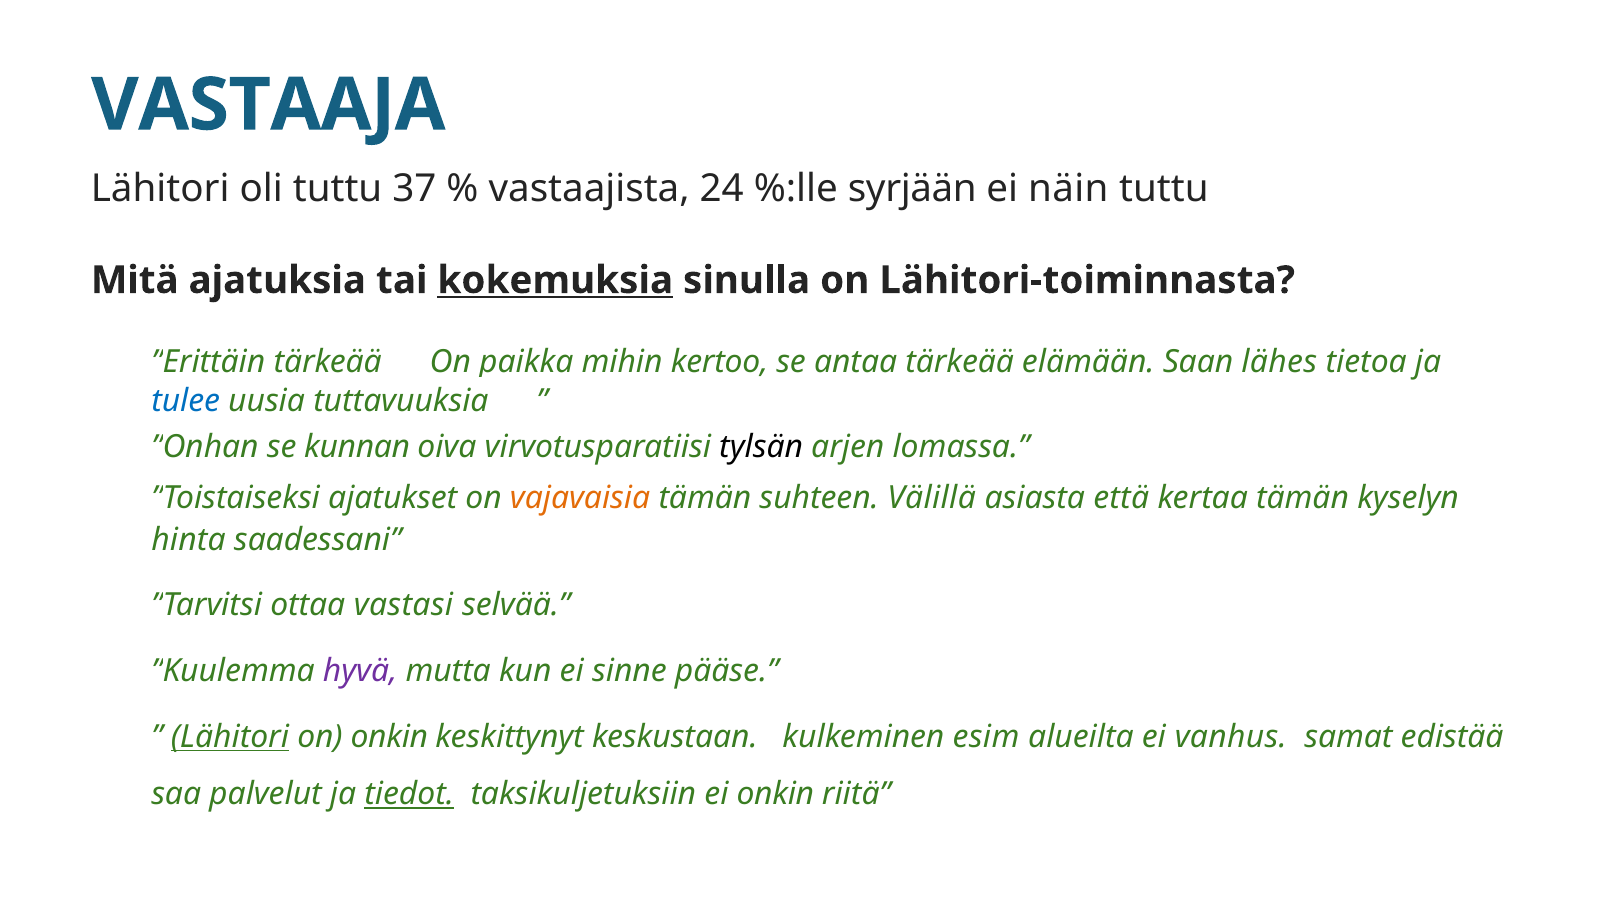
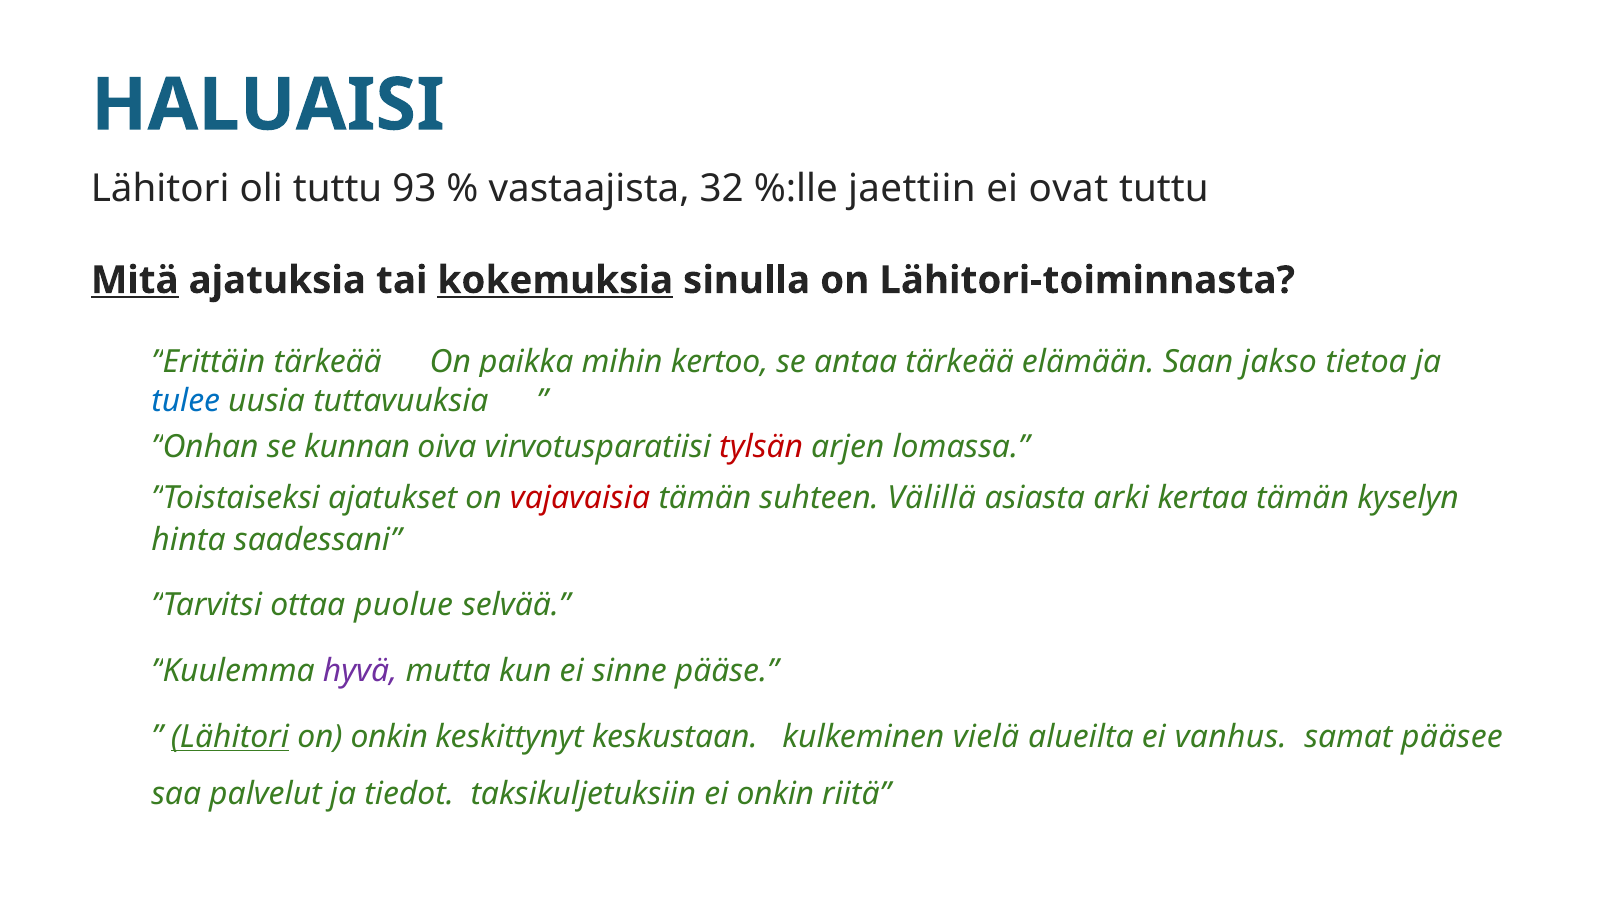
VASTAAJA: VASTAAJA -> HALUAISI (268, 105)
37: 37 -> 93 (414, 189)
24: 24 -> 32 (722, 189)
syrjään: syrjään -> jaettiin (912, 189)
näin: näin -> ovat (1068, 189)
Mitä underline: none -> present (135, 280)
lähes: lähes -> jakso (1279, 362)
tylsän colour: black -> red (761, 447)
vajavaisia colour: orange -> red (580, 497)
että: että -> arki (1121, 497)
vastasi: vastasi -> puolue (403, 605)
esim: esim -> vielä (986, 736)
edistää: edistää -> pääsee (1452, 736)
tiedot underline: present -> none (409, 794)
